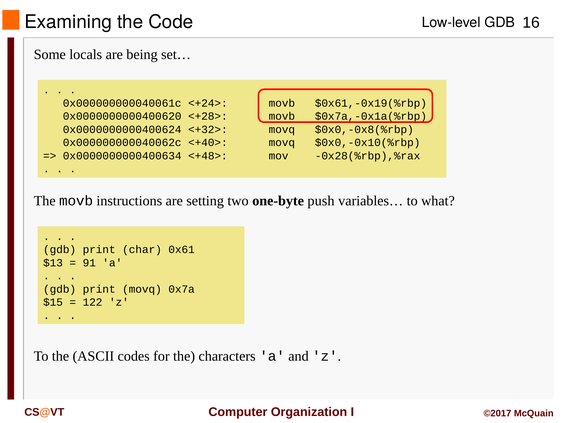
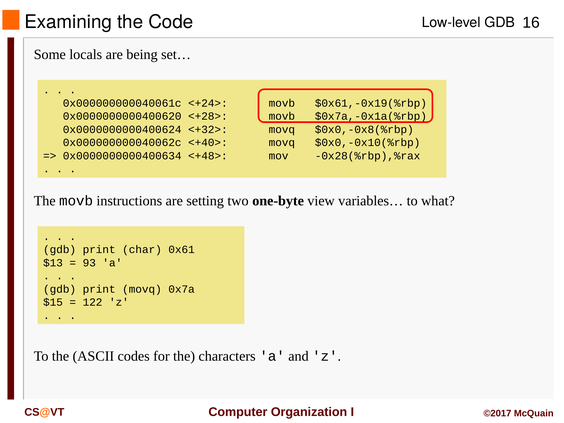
push: push -> view (321, 201)
91: 91 -> 93 (89, 263)
